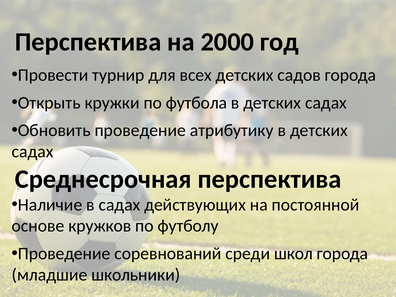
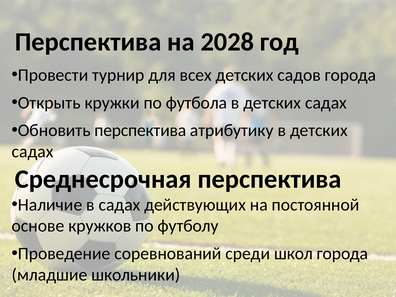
2000: 2000 -> 2028 (227, 42)
Обновить проведение: проведение -> перспектива (140, 130)
